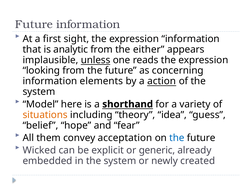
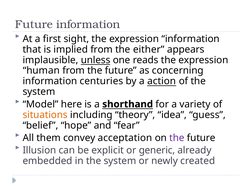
analytic: analytic -> implied (71, 49)
looking: looking -> human (41, 71)
elements: elements -> centuries (101, 81)
the colour: blue -> purple (177, 138)
Wicked: Wicked -> Illusion (39, 150)
